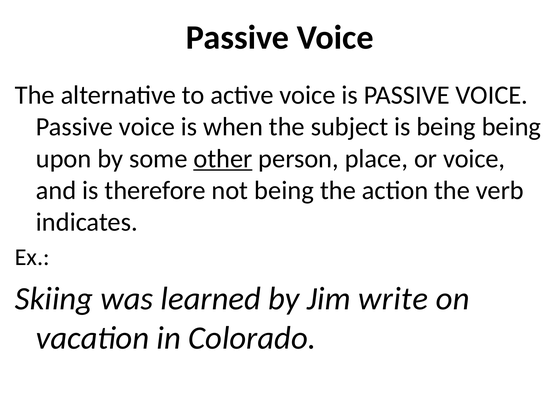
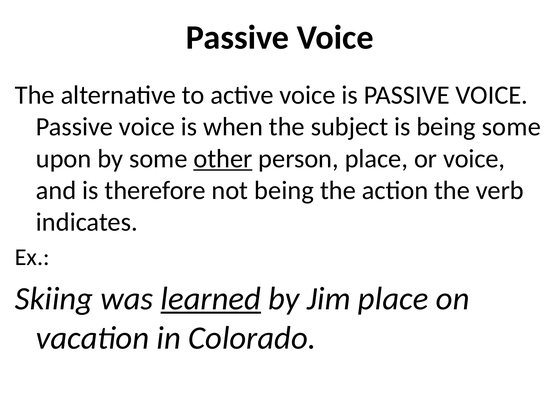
being being: being -> some (511, 127)
learned underline: none -> present (211, 299)
Jim write: write -> place (393, 299)
